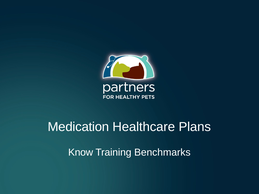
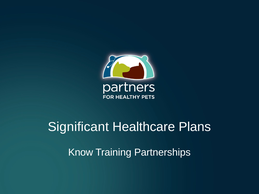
Medication: Medication -> Significant (78, 127)
Benchmarks: Benchmarks -> Partnerships (162, 153)
